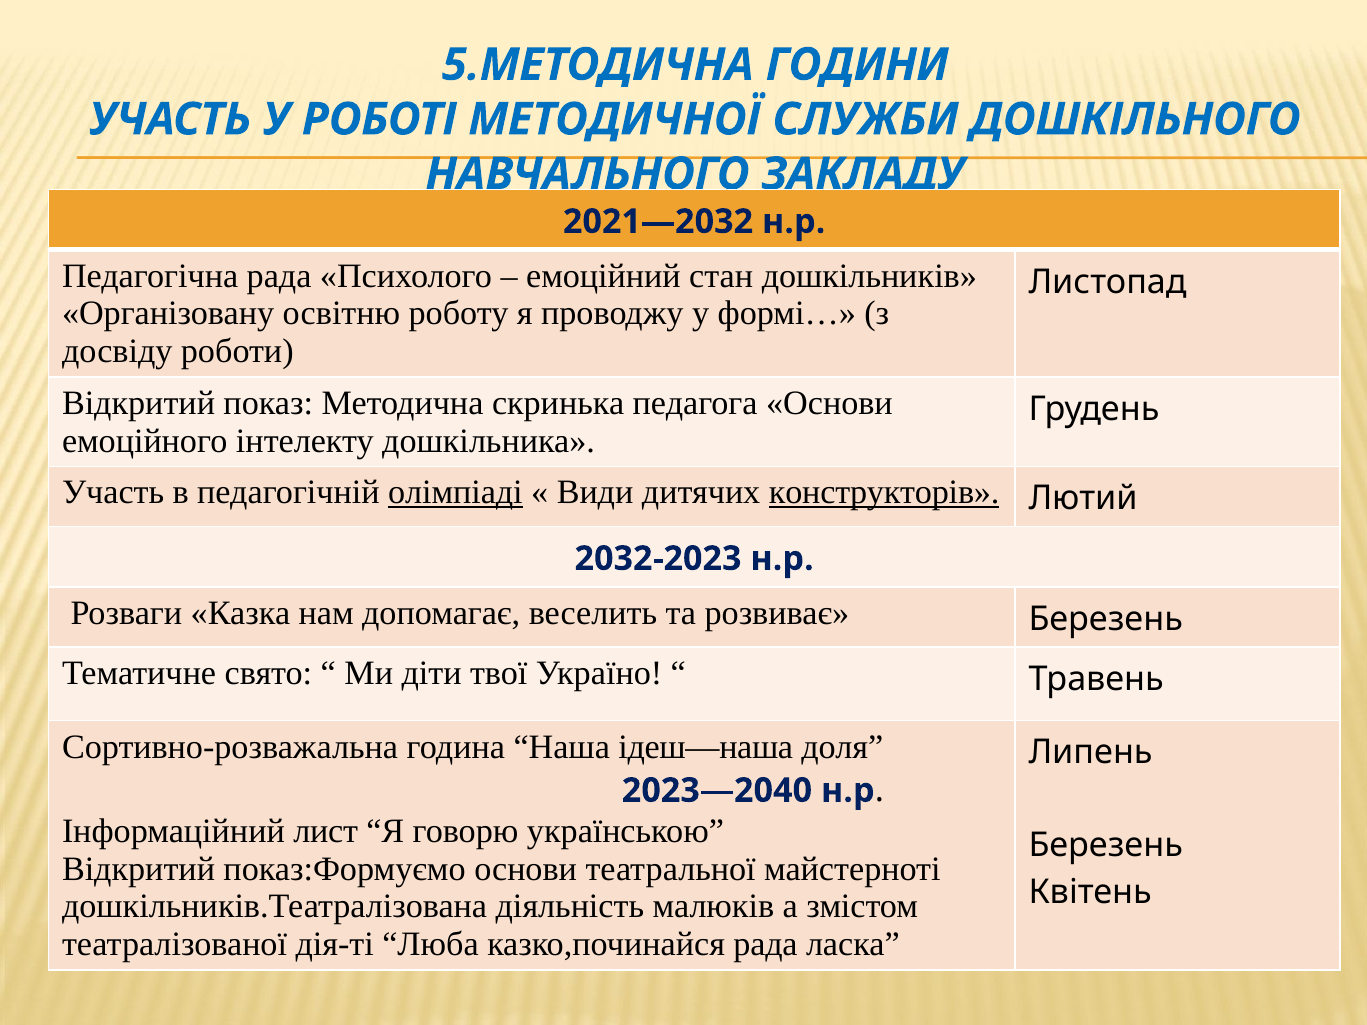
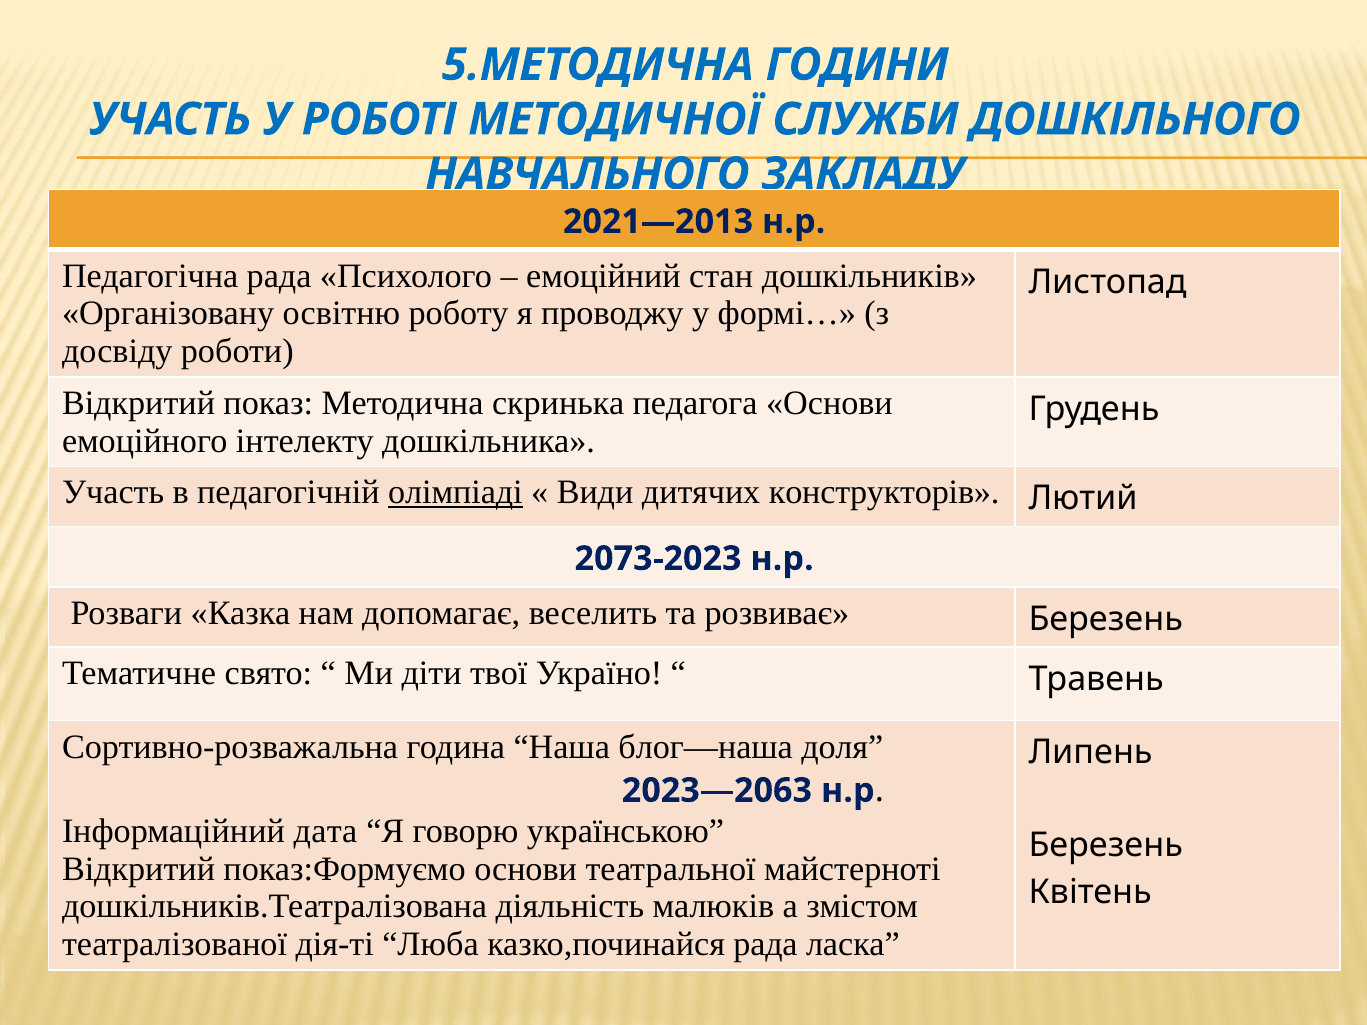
2021—2032: 2021—2032 -> 2021—2013 (658, 222)
конструкторів underline: present -> none (884, 493)
2032-2023: 2032-2023 -> 2073-2023 (658, 559)
ідеш—наша: ідеш—наша -> блог—наша (706, 747)
2023—2040: 2023—2040 -> 2023—2063 (717, 791)
лист: лист -> дата (325, 831)
